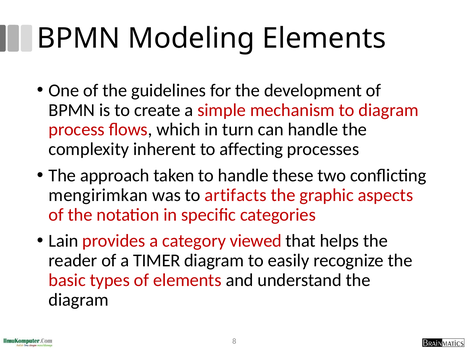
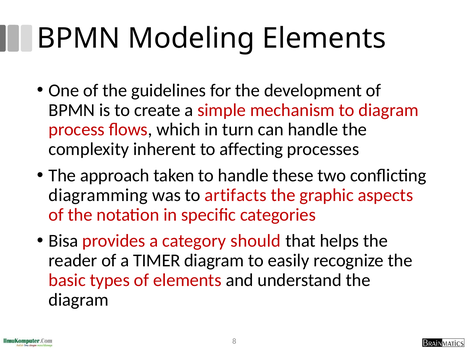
mengirimkan: mengirimkan -> diagramming (98, 195)
Lain: Lain -> Bisa (63, 241)
viewed: viewed -> should (256, 241)
